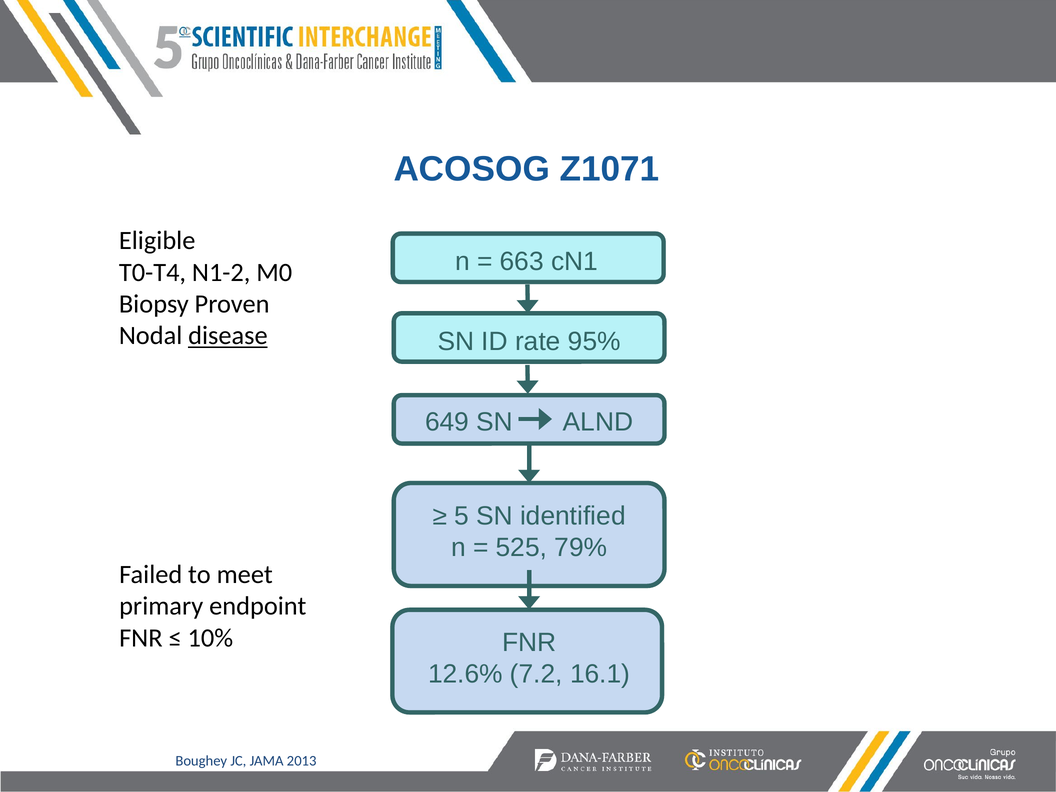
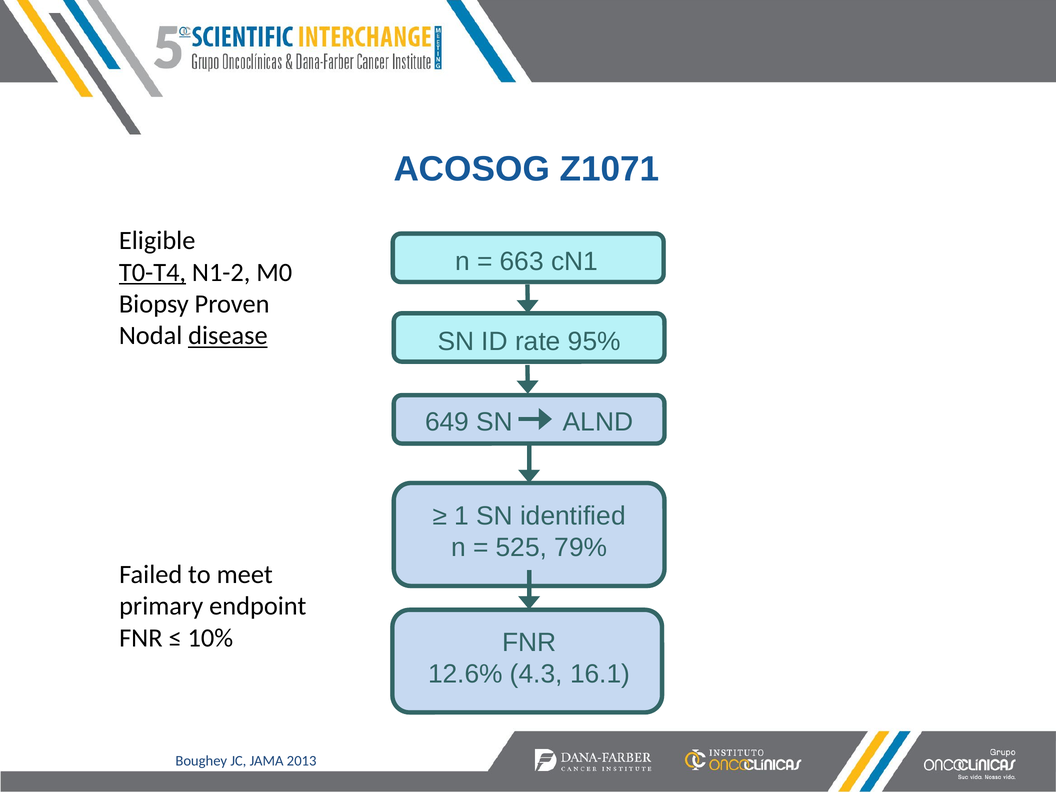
T0-T4 underline: none -> present (153, 272)
5: 5 -> 1 (462, 516)
7.2: 7.2 -> 4.3 (536, 674)
